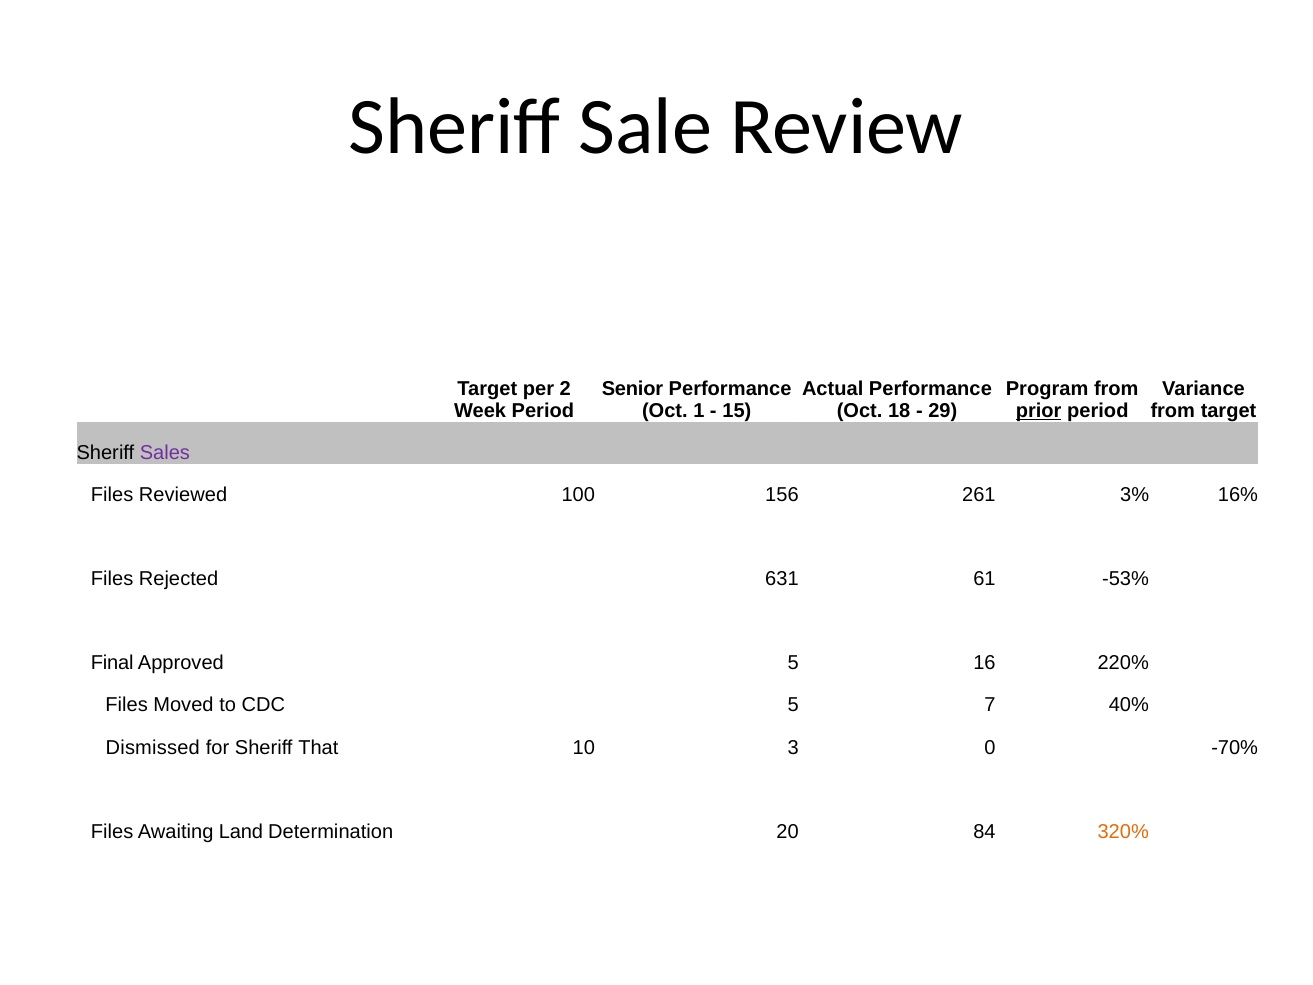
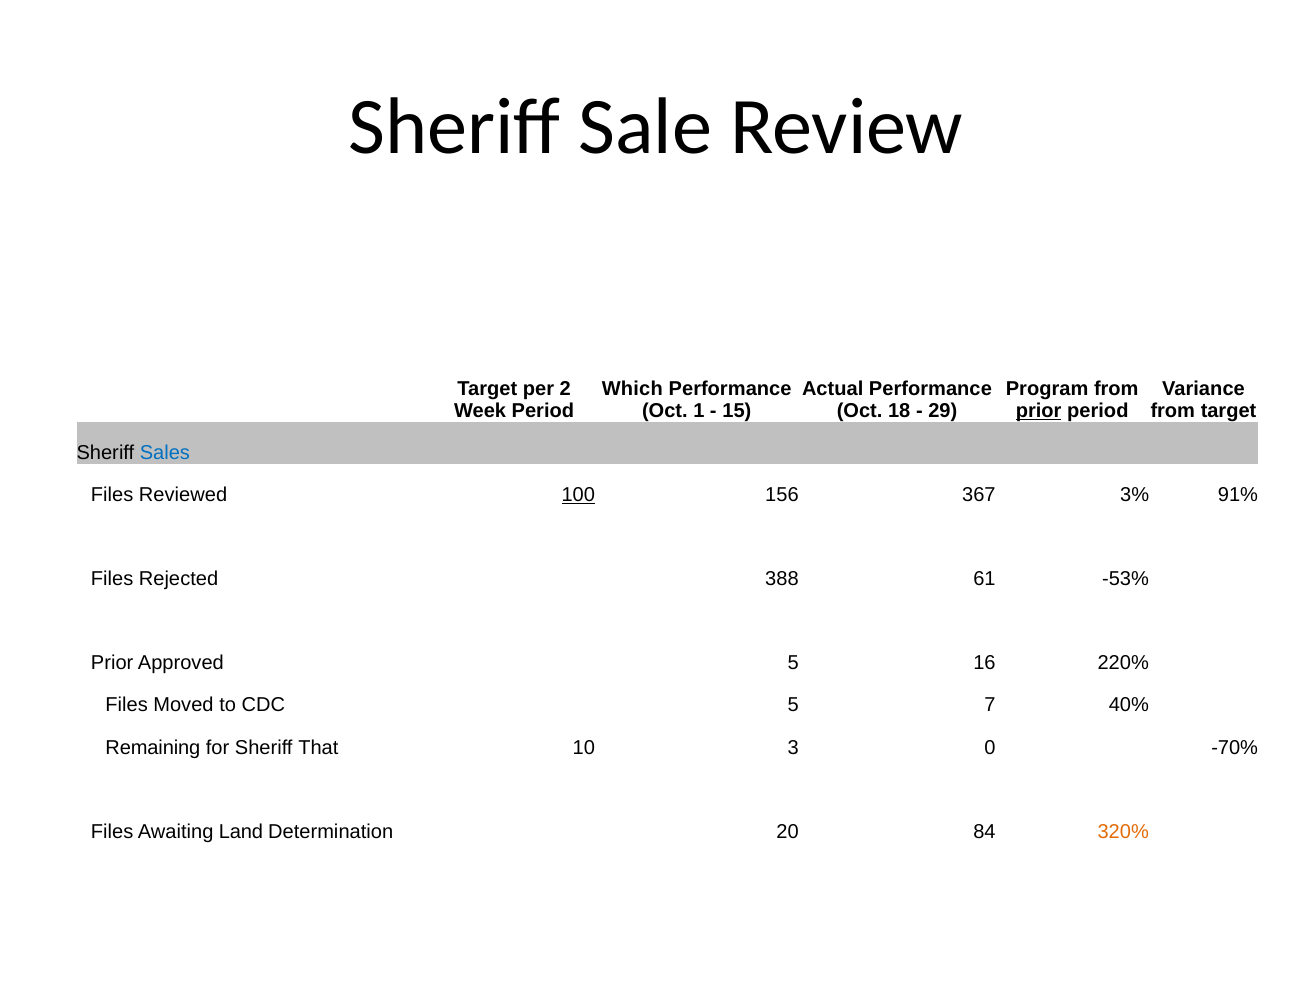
Senior: Senior -> Which (632, 388)
Sales colour: purple -> blue (165, 453)
100 underline: none -> present (578, 495)
261: 261 -> 367 (979, 495)
16%: 16% -> 91% (1238, 495)
631: 631 -> 388 (782, 579)
Final: Final -> Prior (112, 663)
Dismissed: Dismissed -> Remaining (153, 747)
